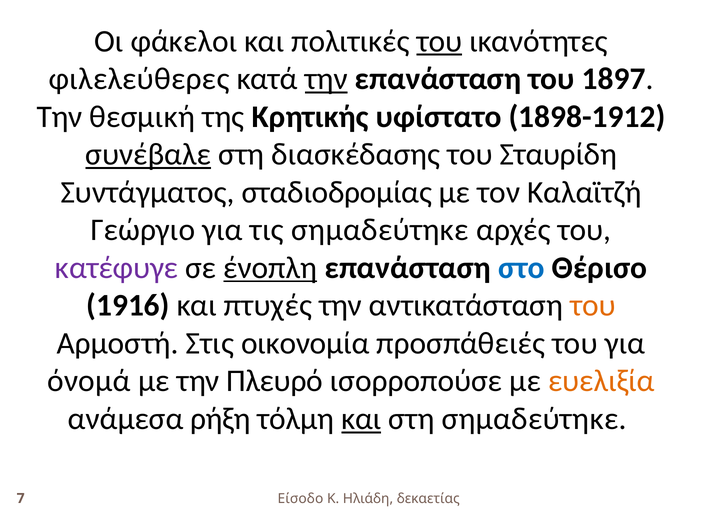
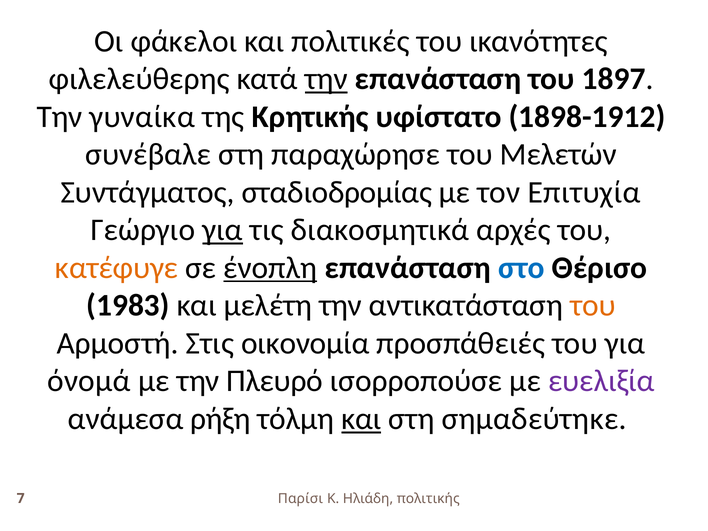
του underline: present -> none (439, 41)
φιλελεύθερες: φιλελεύθερες -> φιλελεύθερης (139, 79)
θεσμική: θεσμική -> γυναίκα (142, 117)
συνέβαλε underline: present -> none (148, 154)
διασκέδασης: διασκέδασης -> παραχώρησε (356, 154)
Σταυρίδη: Σταυρίδη -> Μελετών (558, 154)
Καλαϊτζή: Καλαϊτζή -> Επιτυχία (584, 192)
για underline: none -> present (223, 230)
τις σημαδεύτηκε: σημαδεύτηκε -> διακοσμητικά (380, 230)
κατέφυγε colour: purple -> orange (117, 268)
1916: 1916 -> 1983 (128, 306)
πτυχές: πτυχές -> μελέτη (268, 306)
ευελιξία colour: orange -> purple (601, 381)
Είσοδο: Είσοδο -> Παρίσι (300, 499)
δεκαετίας: δεκαετίας -> πολιτικής (428, 499)
